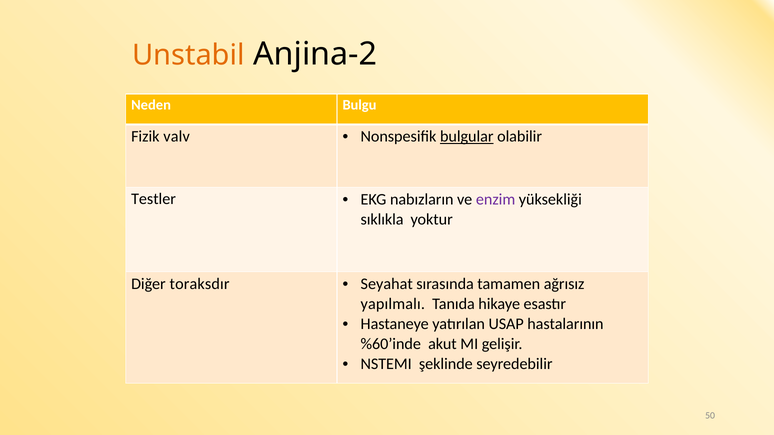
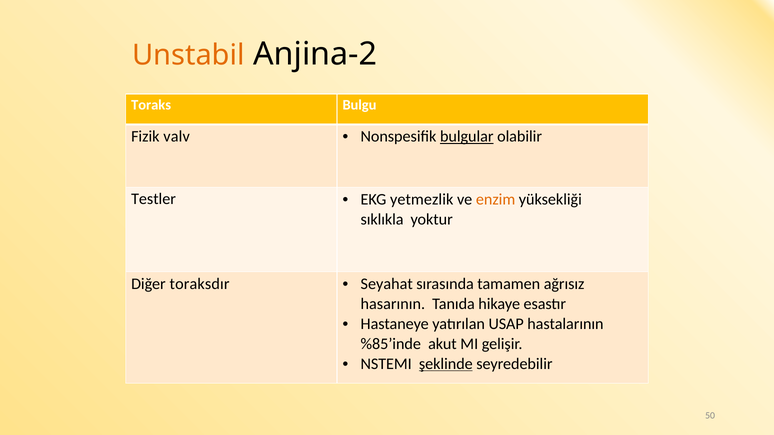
Neden: Neden -> Toraks (151, 105)
nabızların: nabızların -> yetmezlik (422, 200)
enzim colour: purple -> orange (496, 200)
yapılmalı: yapılmalı -> hasarının (393, 304)
%60’inde: %60’inde -> %85’inde (391, 344)
şeklinde underline: none -> present (446, 364)
